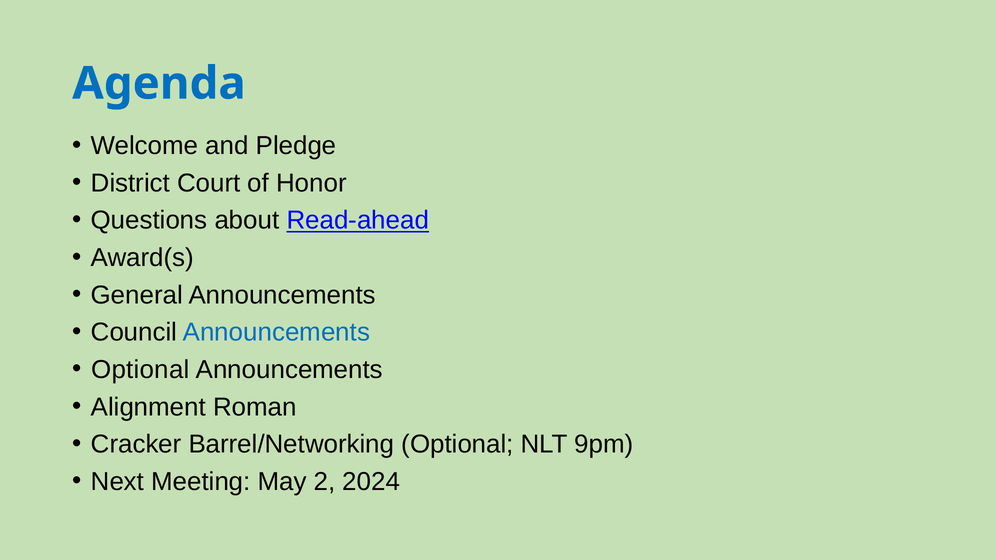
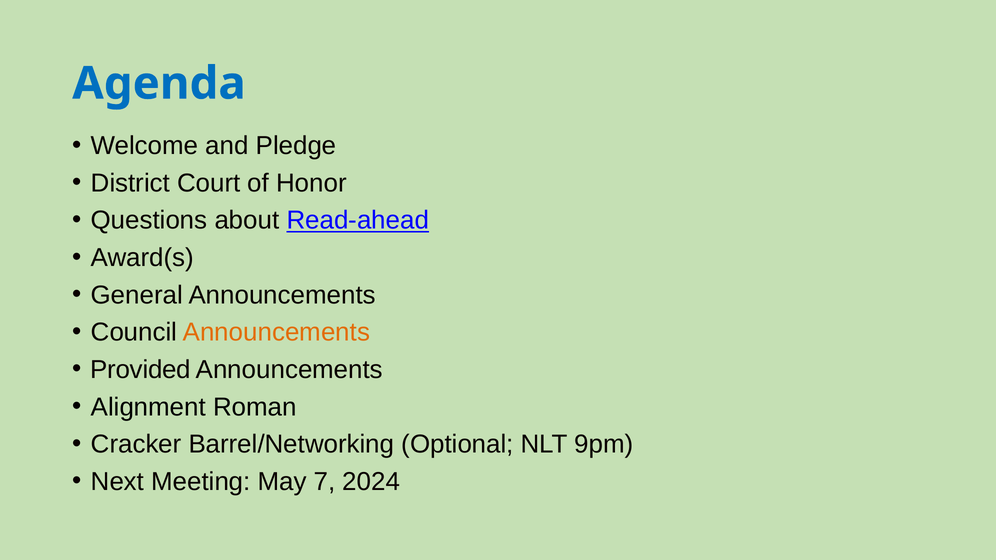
Announcements colour: blue -> orange (276, 332)
Optional: Optional -> Provided (141, 370)
2: 2 -> 7 (324, 482)
